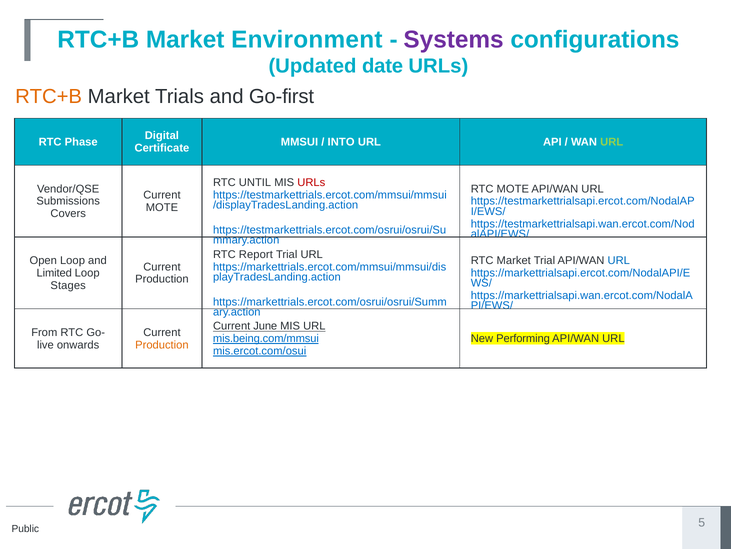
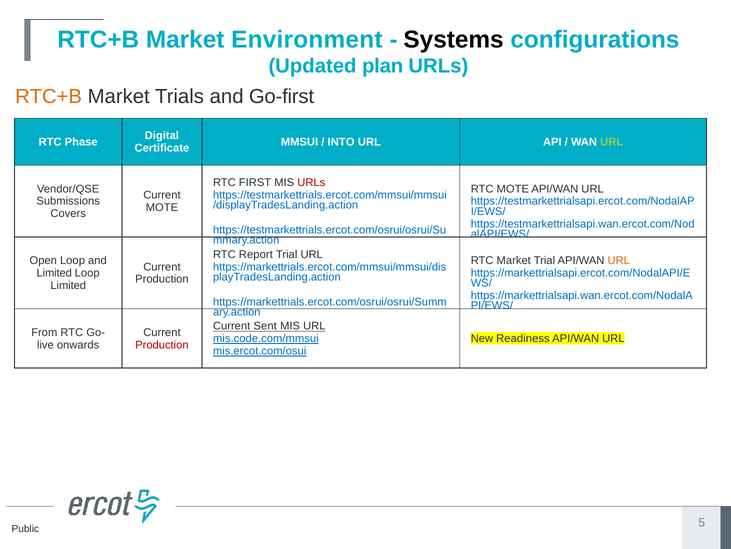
Systems colour: purple -> black (454, 39)
date: date -> plan (383, 66)
UNTIL: UNTIL -> FIRST (255, 182)
URL colour: blue -> orange (619, 260)
Stages: Stages -> Limited (68, 285)
June: June -> Sent (265, 326)
mis.being.com/mmsui: mis.being.com/mmsui -> mis.code.com/mmsui (266, 338)
Performing: Performing -> Readiness (523, 338)
Production colour: orange -> red (162, 344)
